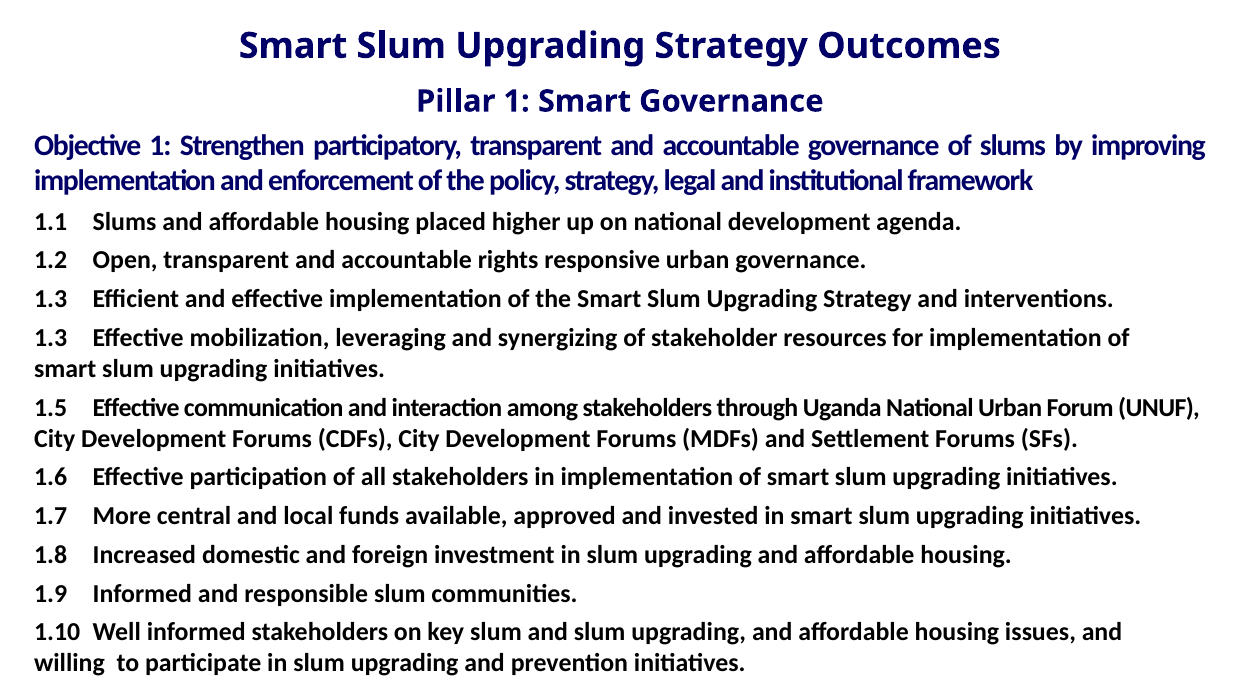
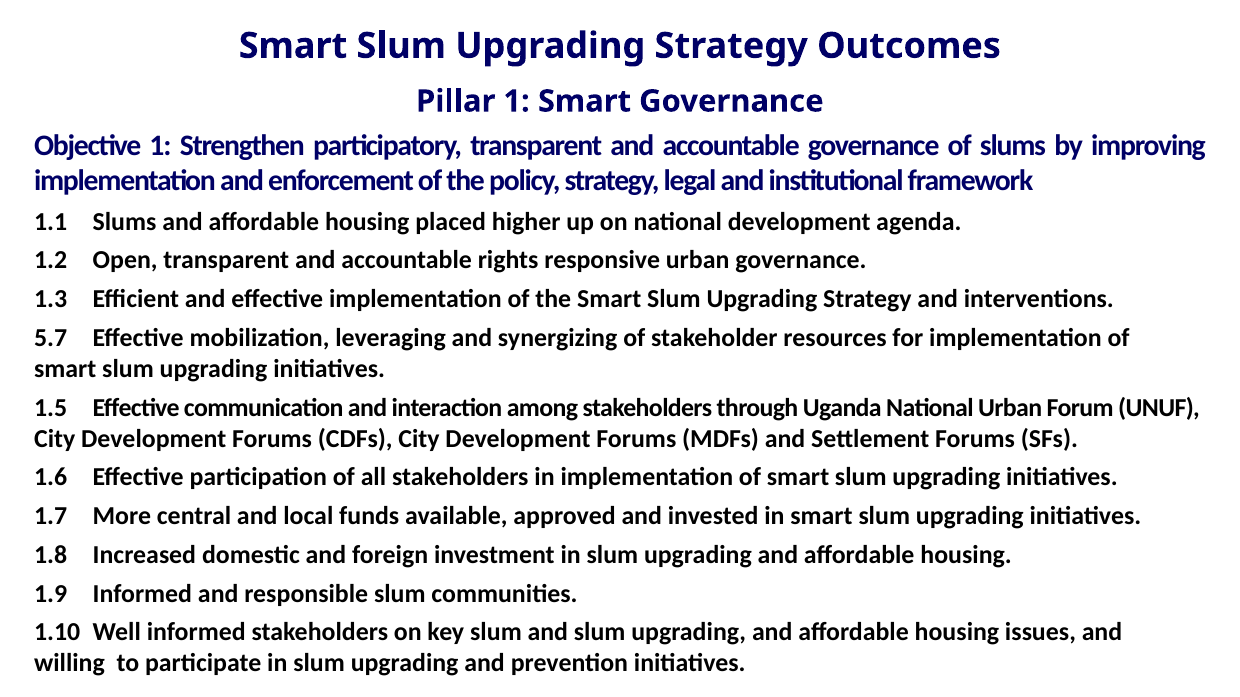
1.3: 1.3 -> 5.7 (51, 338)
